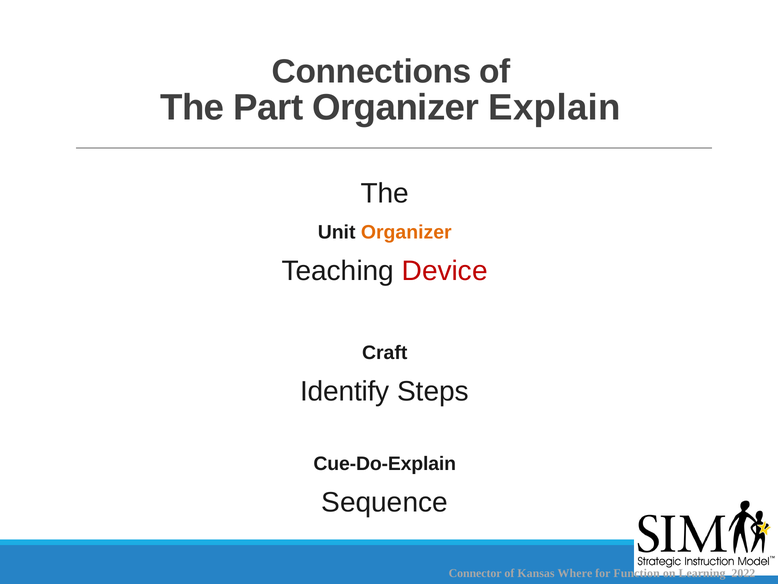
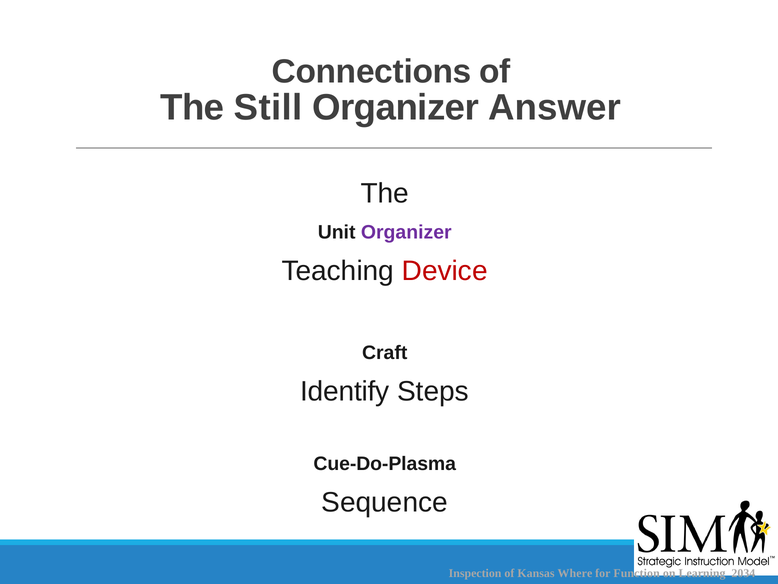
Part: Part -> Still (268, 107)
Explain: Explain -> Answer (555, 107)
Organizer colour: orange -> purple (406, 232)
Cue-Do-Explain: Cue-Do-Explain -> Cue-Do-Plasma (385, 464)
Connector: Connector -> Inspection (475, 573)
2022: 2022 -> 2034 (743, 573)
